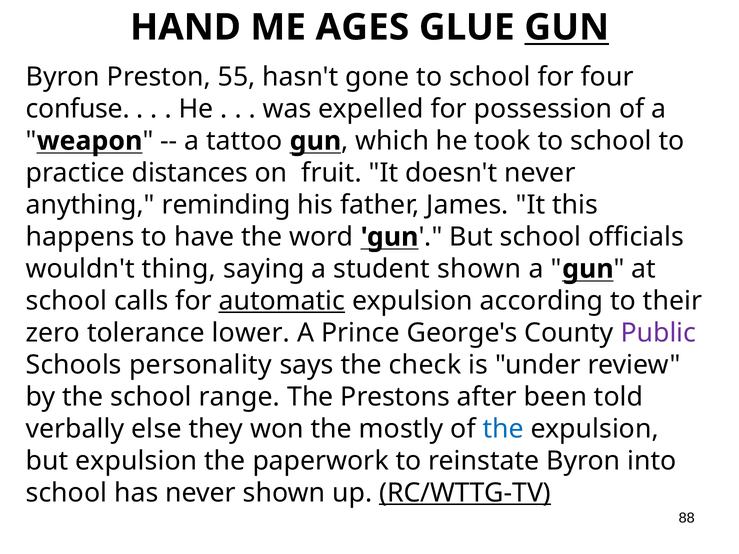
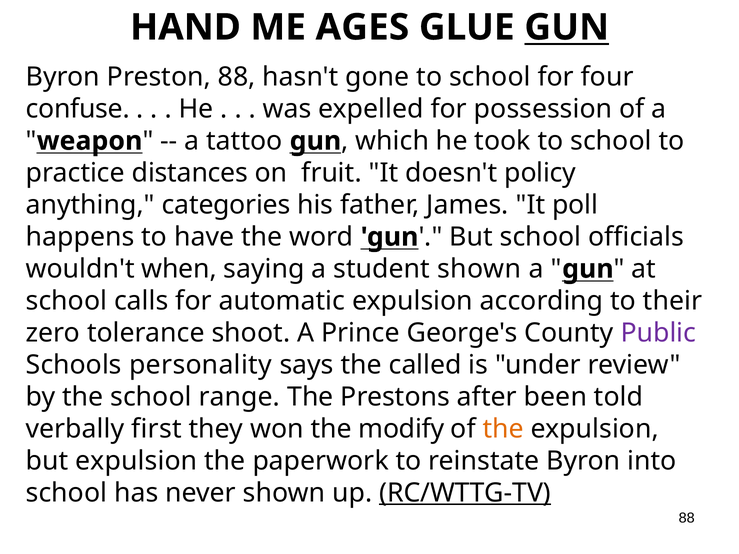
Preston 55: 55 -> 88 (237, 77)
doesn't never: never -> policy (540, 173)
reminding: reminding -> categories (226, 205)
this: this -> poll (575, 205)
thing: thing -> when (179, 269)
automatic underline: present -> none (282, 301)
lower: lower -> shoot (251, 333)
check: check -> called (425, 365)
else: else -> first (156, 429)
mostly: mostly -> modify (401, 429)
the colour: blue -> orange (503, 429)
